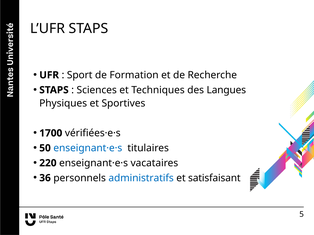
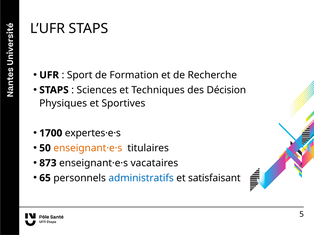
Langues: Langues -> Décision (226, 90)
vérifiées·e·s: vérifiées·e·s -> expertes·e·s (93, 133)
enseignant·e·s colour: blue -> orange (88, 148)
220: 220 -> 873 (48, 163)
36: 36 -> 65 (45, 178)
